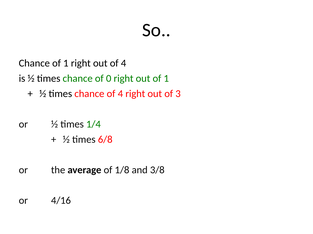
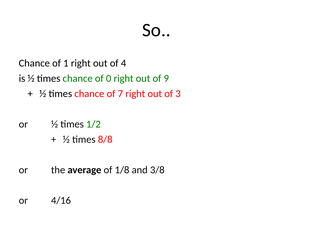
out of 1: 1 -> 9 (166, 79)
chance of 4: 4 -> 7 (120, 94)
1/4: 1/4 -> 1/2 (93, 125)
6/8: 6/8 -> 8/8 (105, 140)
